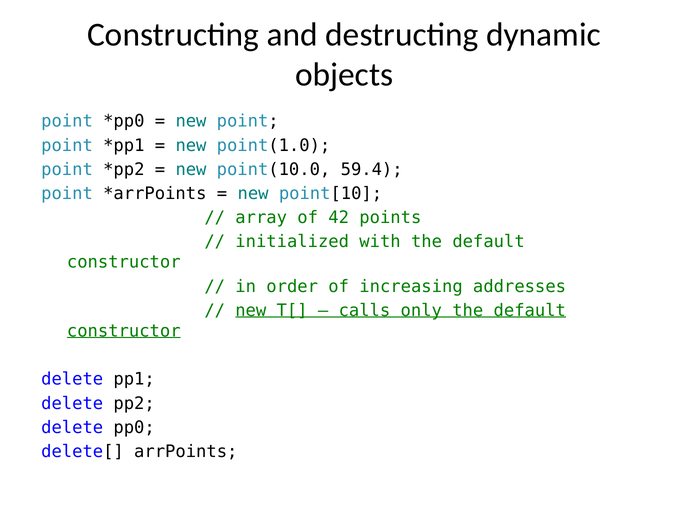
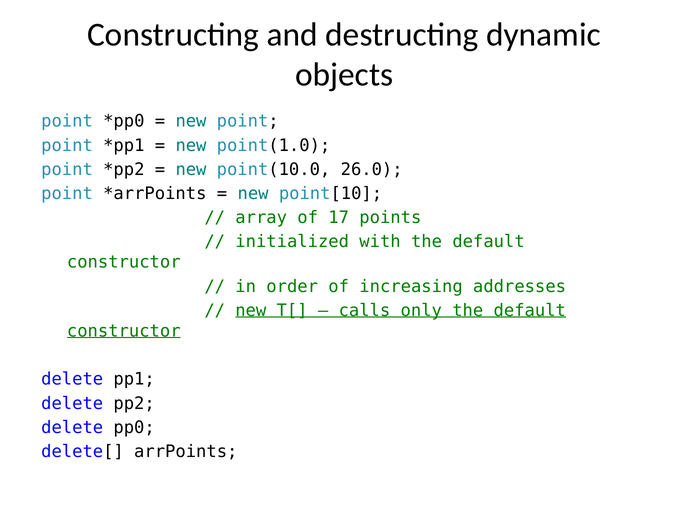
59.4: 59.4 -> 26.0 (372, 169)
42: 42 -> 17 (339, 217)
